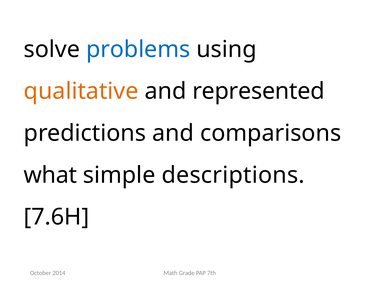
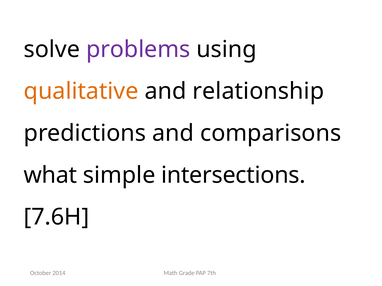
problems colour: blue -> purple (138, 49)
represented: represented -> relationship (258, 91)
descriptions: descriptions -> intersections (233, 175)
